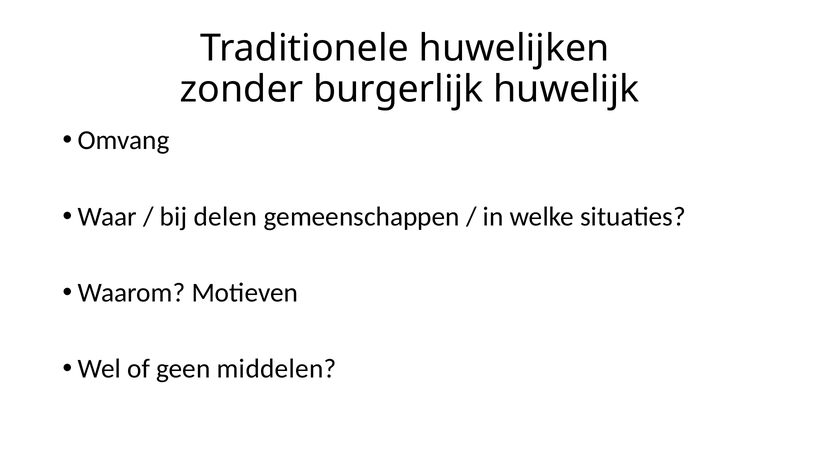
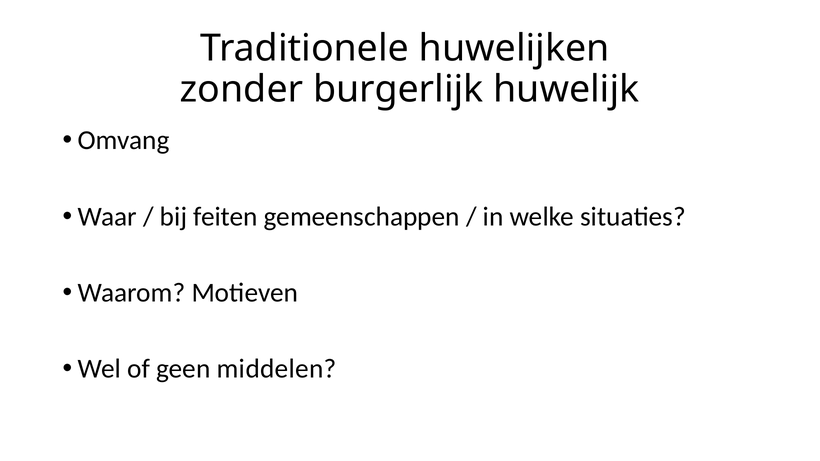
delen: delen -> feiten (225, 217)
